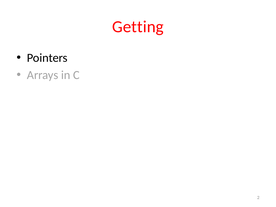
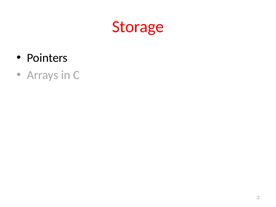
Getting: Getting -> Storage (138, 27)
